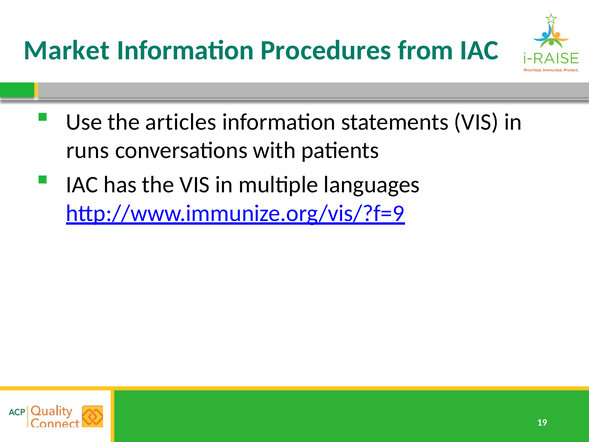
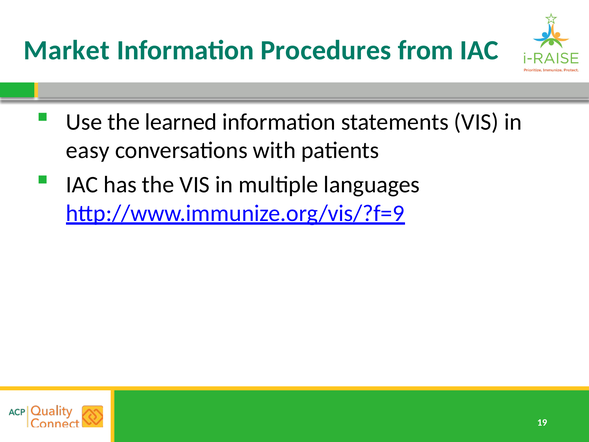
articles: articles -> learned (181, 122)
runs: runs -> easy (88, 150)
